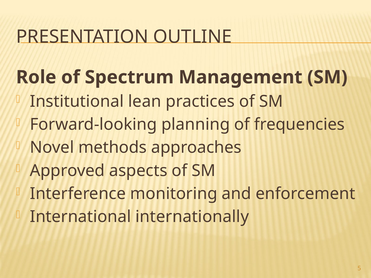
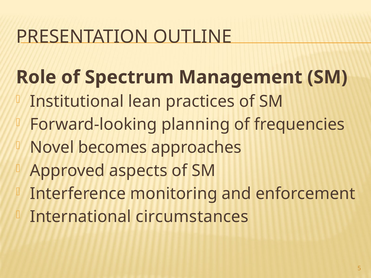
methods: methods -> becomes (113, 148)
internationally: internationally -> circumstances (192, 217)
